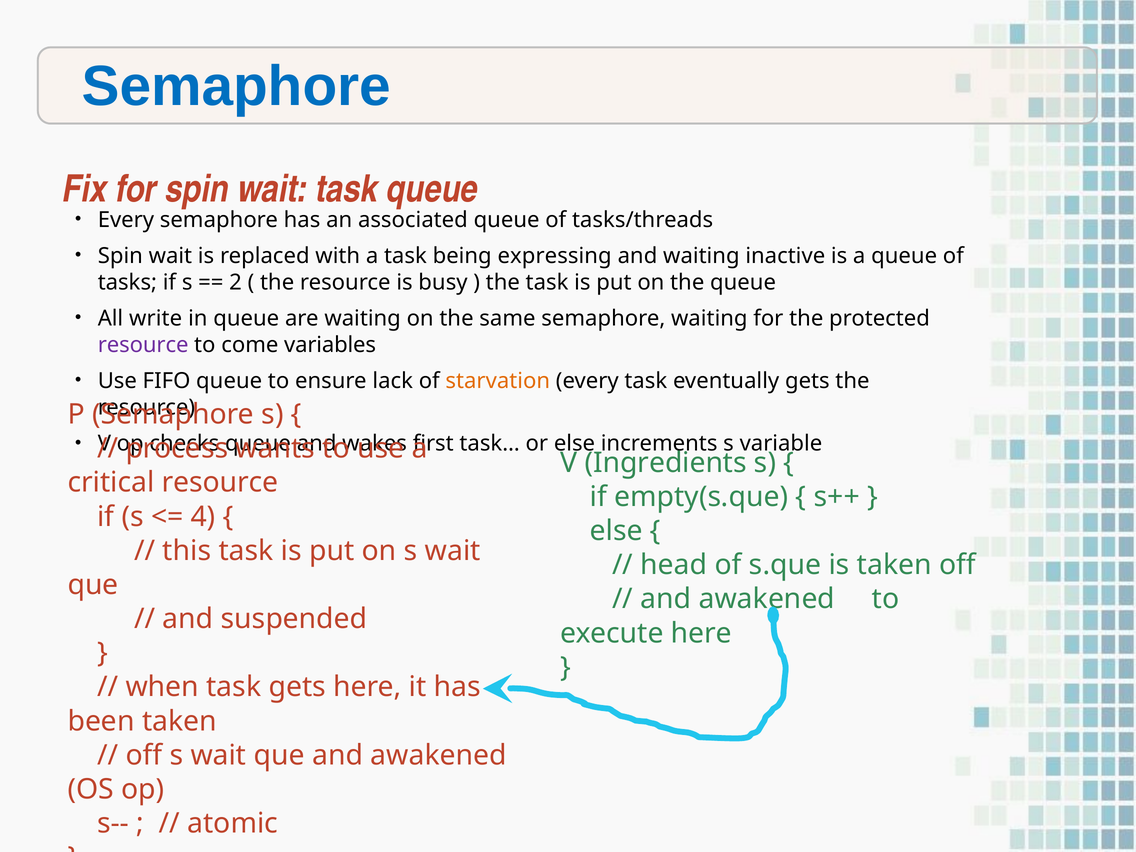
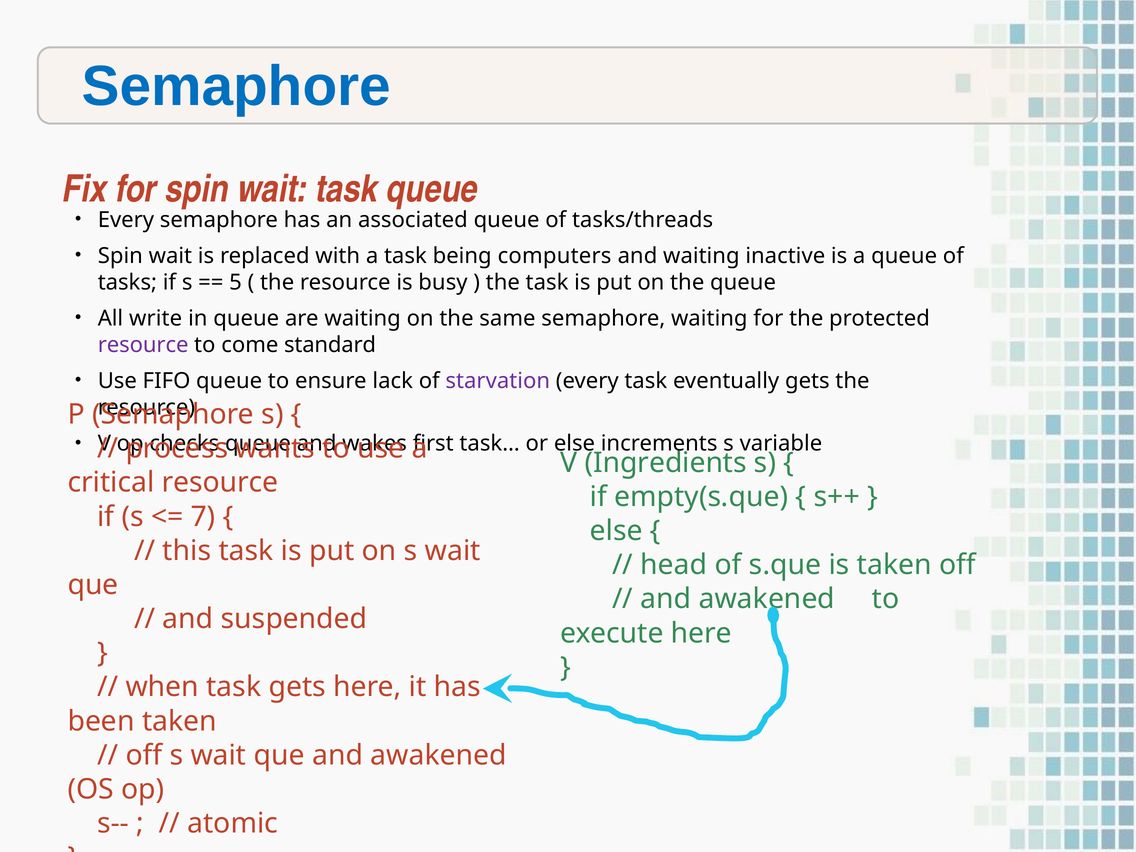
expressing: expressing -> computers (555, 256)
2: 2 -> 5 (235, 282)
variables: variables -> standard (330, 345)
starvation colour: orange -> purple (498, 381)
4: 4 -> 7 (203, 517)
